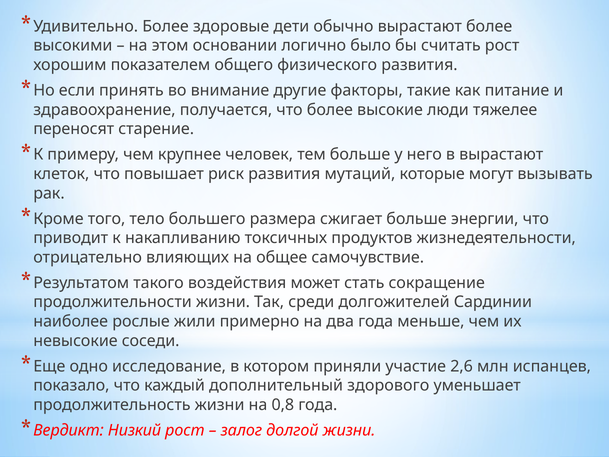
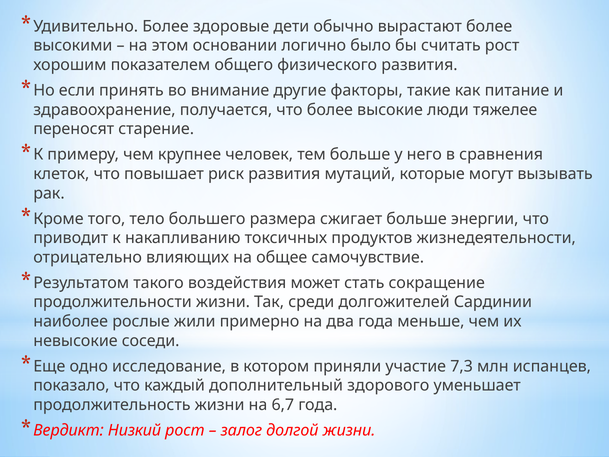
в вырастают: вырастают -> сравнения (501, 155)
2,6: 2,6 -> 7,3 (462, 366)
0,8: 0,8 -> 6,7 (283, 405)
